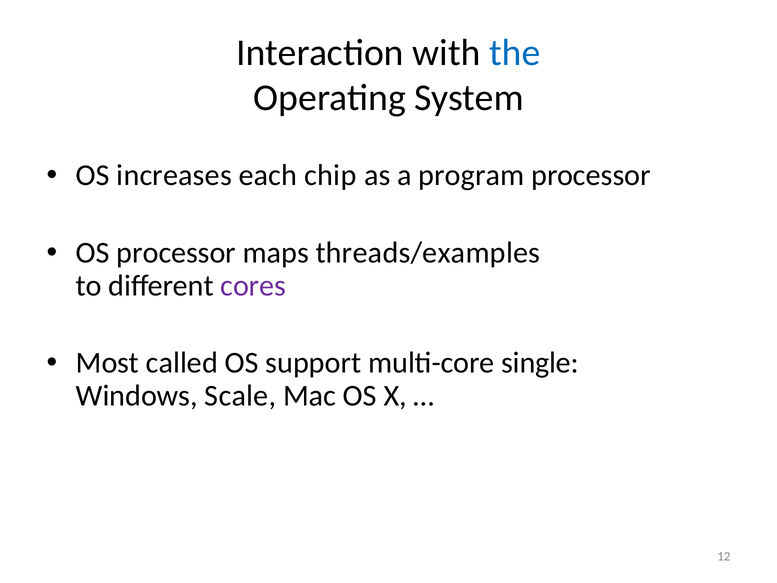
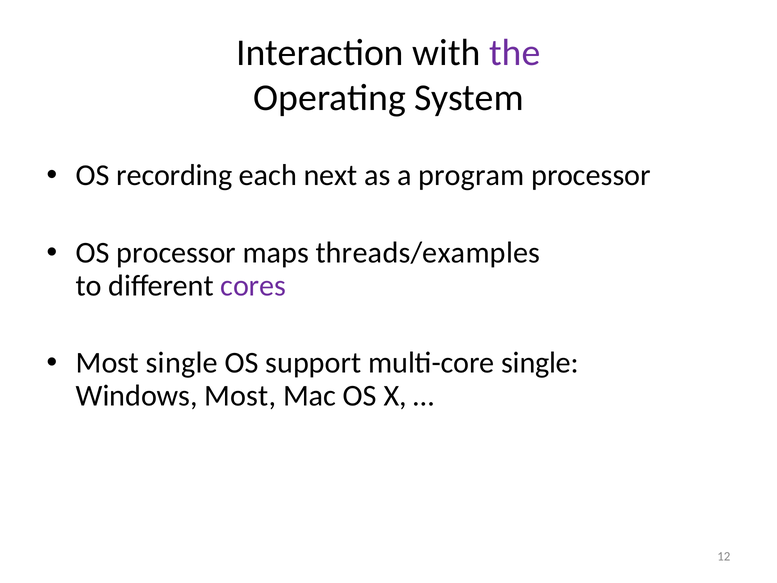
the colour: blue -> purple (515, 53)
increases: increases -> recording (174, 175)
chip: chip -> next (331, 175)
Most called: called -> single (182, 363)
Windows Scale: Scale -> Most (240, 396)
